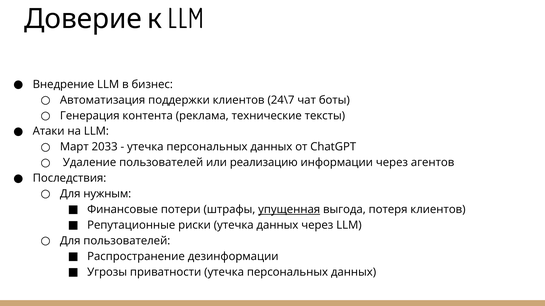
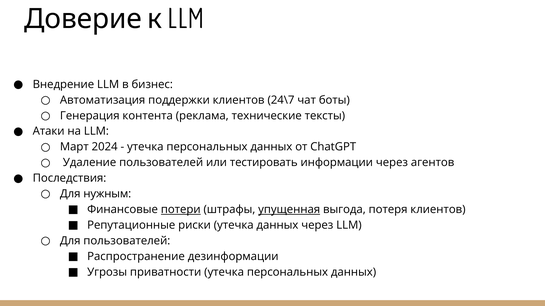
2033: 2033 -> 2024 (105, 147)
реализацию: реализацию -> тестировать (264, 163)
потери underline: none -> present (181, 210)
